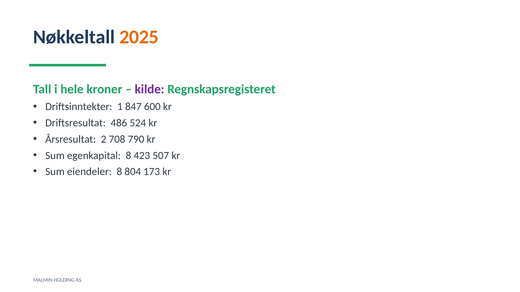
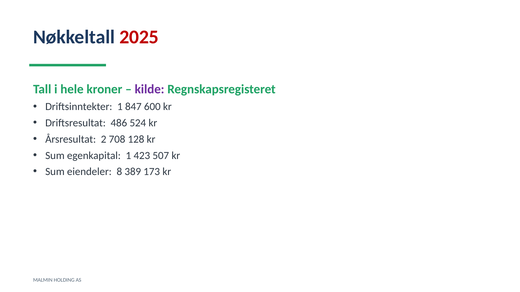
2025 colour: orange -> red (139, 37)
790: 790 -> 128 (136, 139)
egenkapital 8: 8 -> 1 (128, 156)
804: 804 -> 389 (133, 172)
